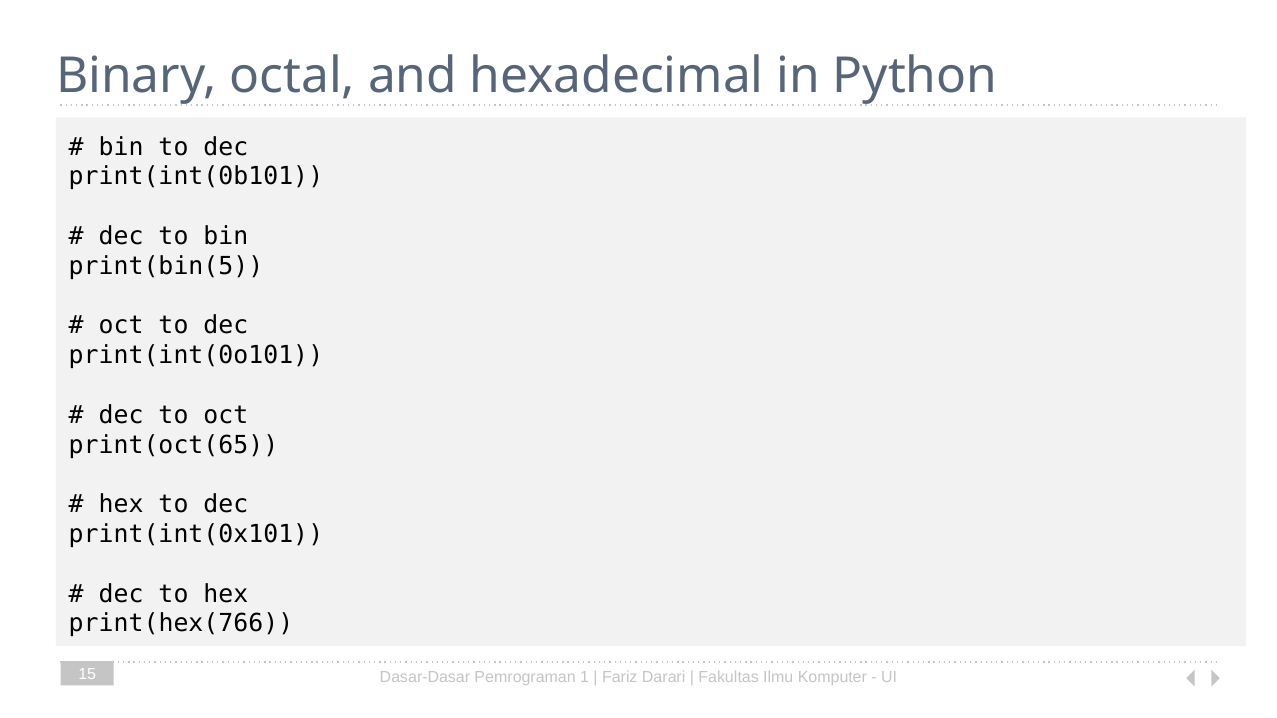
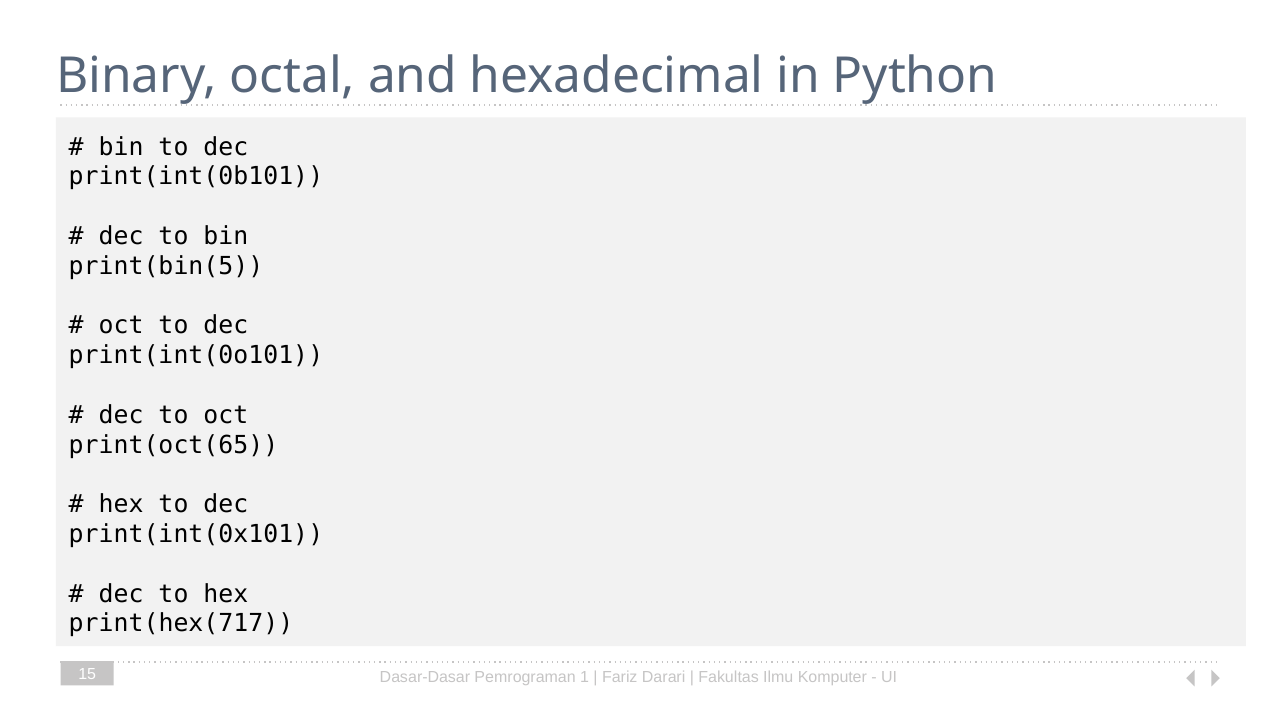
print(hex(766: print(hex(766 -> print(hex(717 (181, 624)
